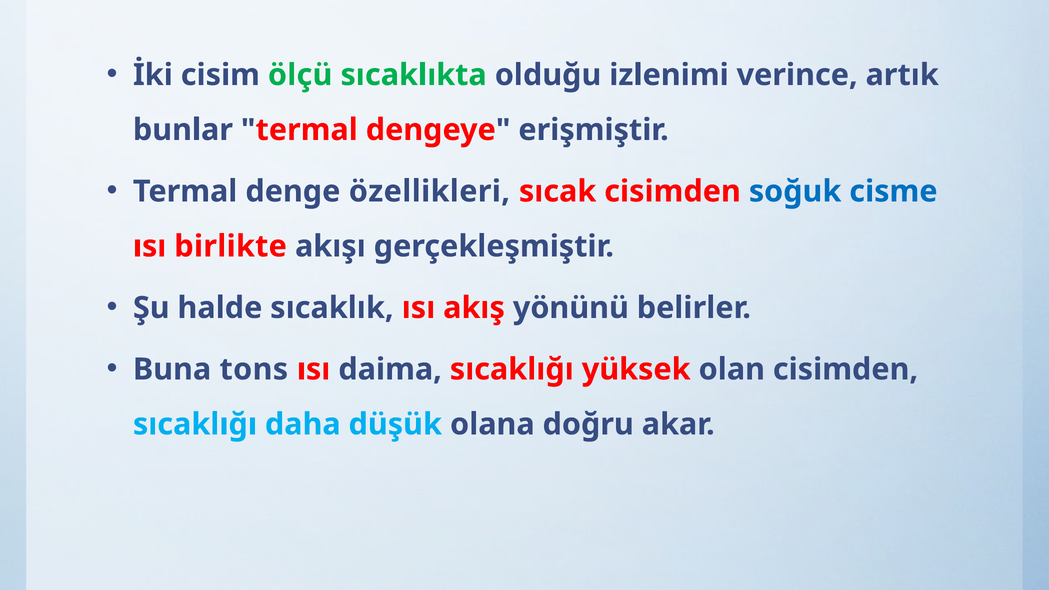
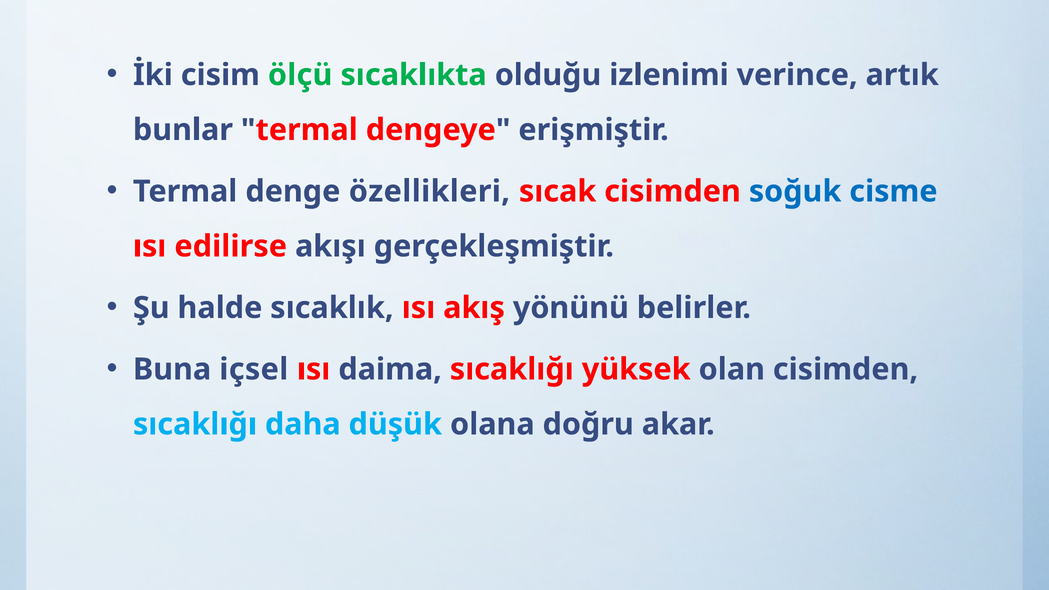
birlikte: birlikte -> edilirse (231, 246)
tons: tons -> içsel (254, 369)
